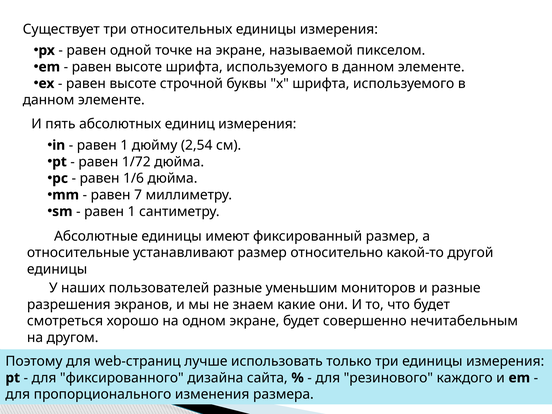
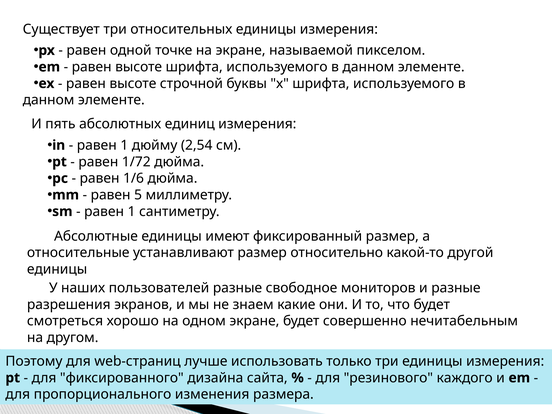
7: 7 -> 5 (138, 195)
уменьшим: уменьшим -> свободное (302, 288)
